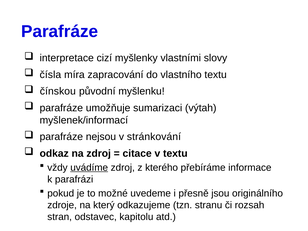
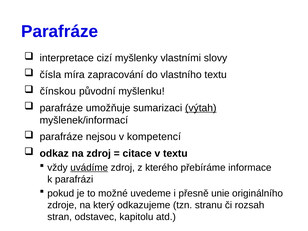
výtah underline: none -> present (201, 108)
stránkování: stránkování -> kompetencí (154, 137)
jsou: jsou -> unie (220, 193)
